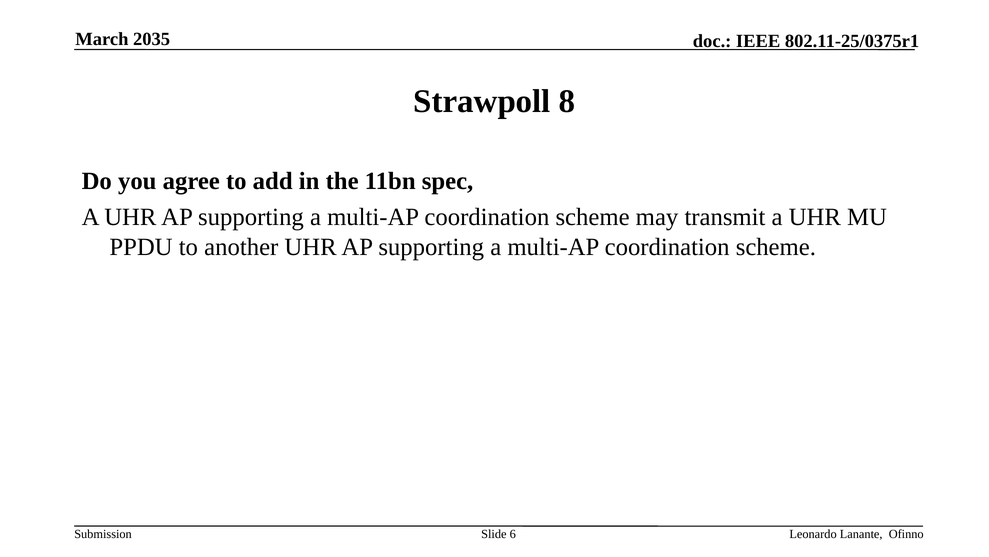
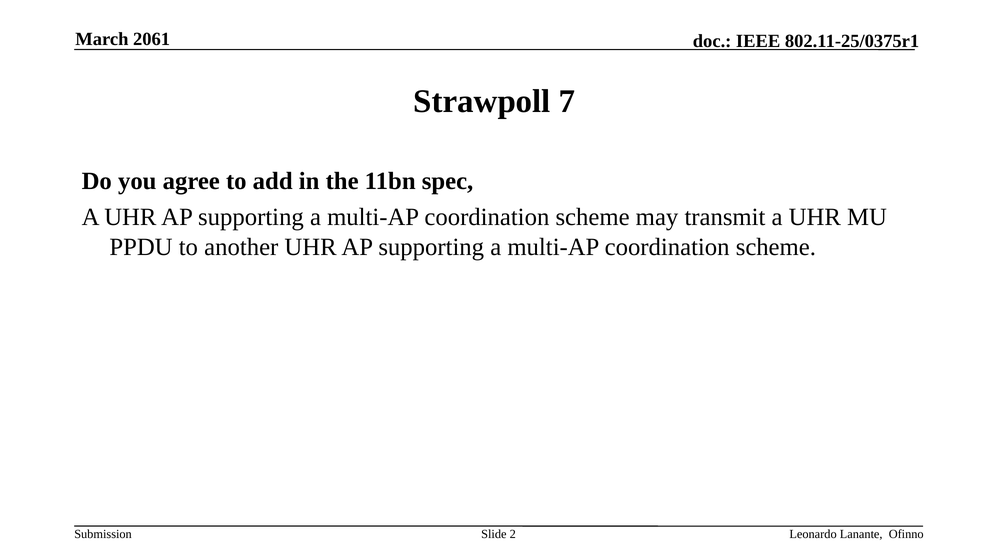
2035: 2035 -> 2061 (152, 39)
8: 8 -> 7 (567, 101)
6: 6 -> 2 (513, 534)
